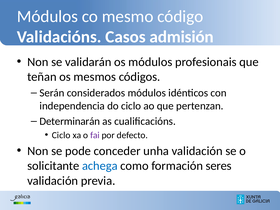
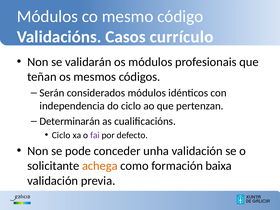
admisión: admisión -> currículo (182, 37)
achega colour: blue -> orange (100, 166)
seres: seres -> baixa (219, 166)
